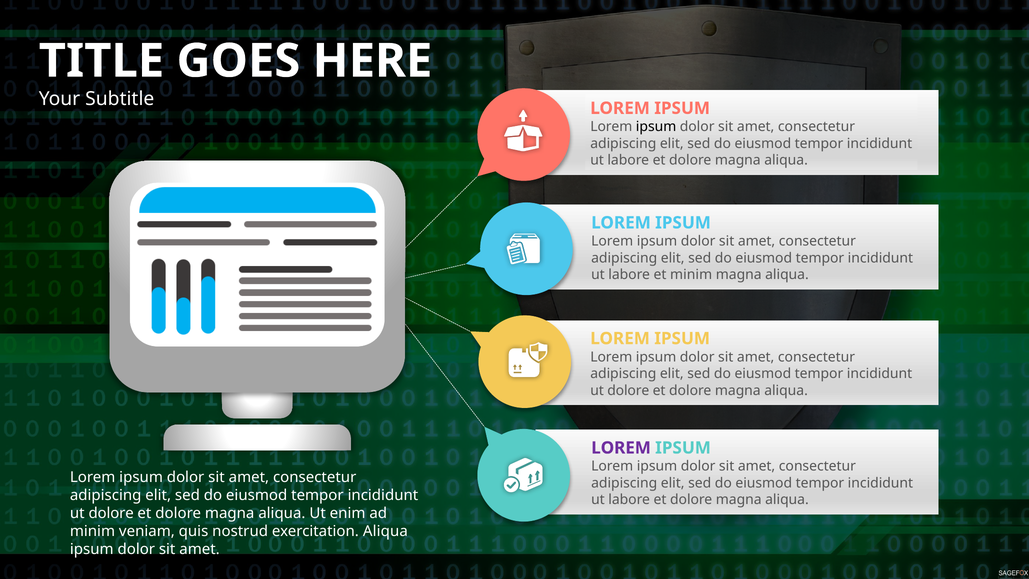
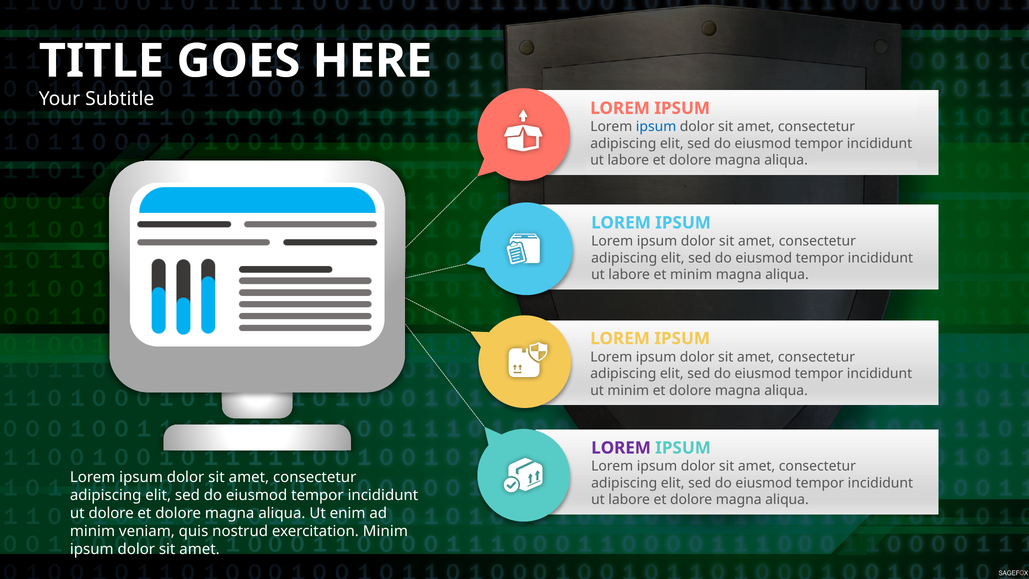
ipsum colour: black -> blue (656, 127)
dolore: dolore -> minim (628, 390)
exercitation Aliqua: Aliqua -> Minim (385, 531)
